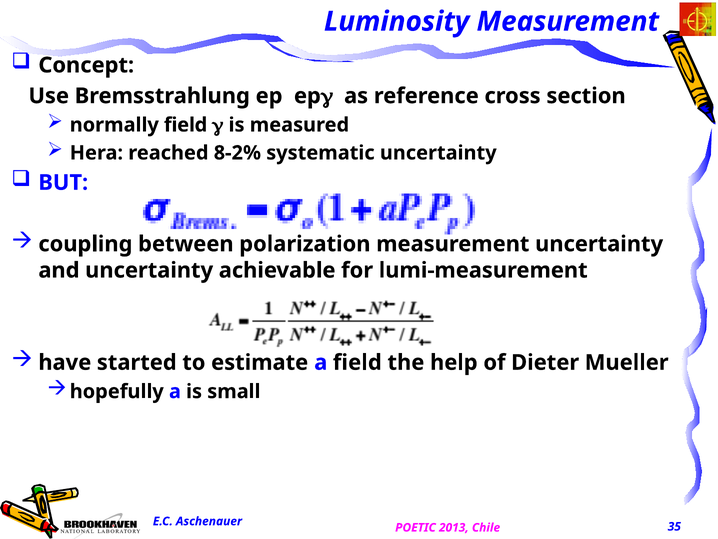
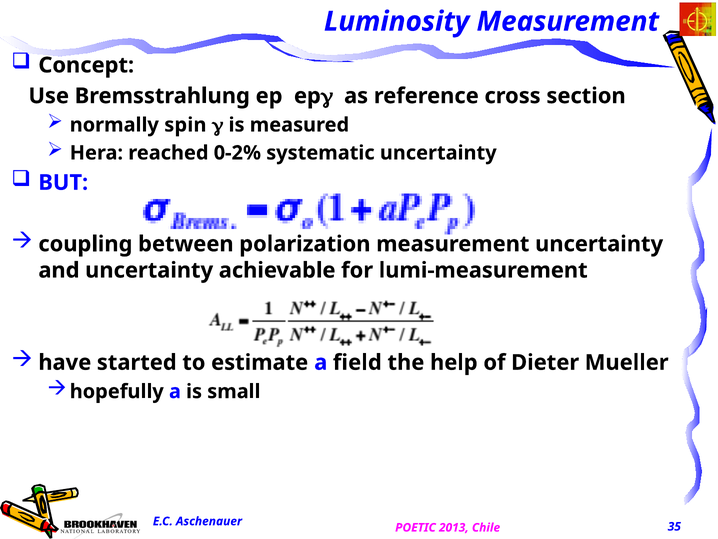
normally field: field -> spin (185, 125)
8-2%: 8-2% -> 0-2% (237, 153)
